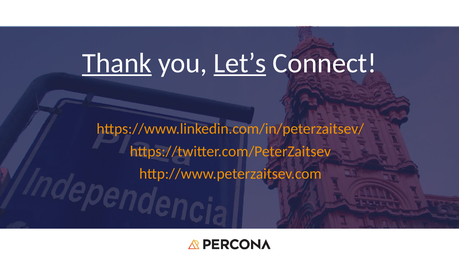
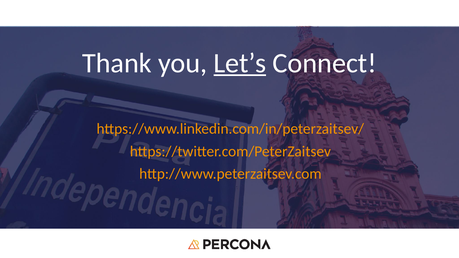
Thank underline: present -> none (117, 63)
